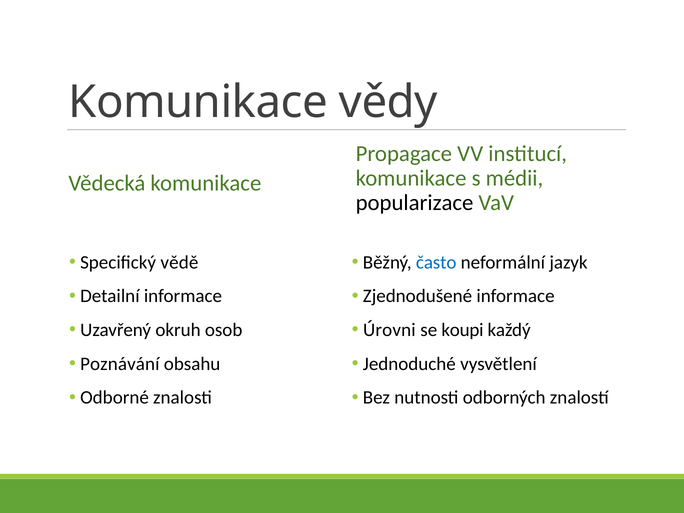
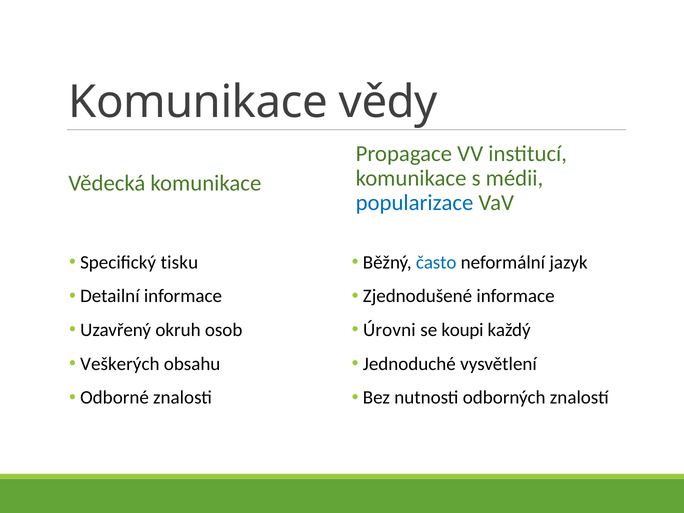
popularizace colour: black -> blue (415, 203)
vědě: vědě -> tisku (179, 262)
Poznávání: Poznávání -> Veškerých (120, 364)
